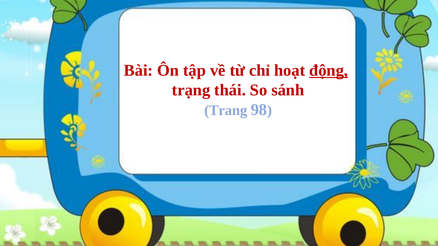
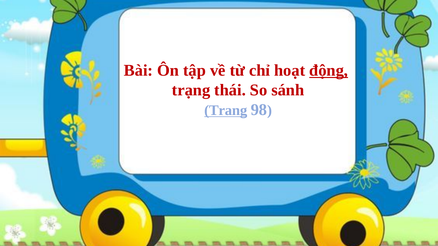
Trang underline: none -> present (226, 111)
